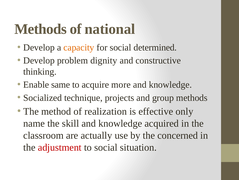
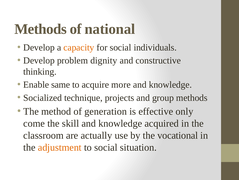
determined: determined -> individuals (155, 47)
realization: realization -> generation (106, 111)
name: name -> come (34, 123)
concerned: concerned -> vocational (178, 135)
adjustment colour: red -> orange (60, 147)
